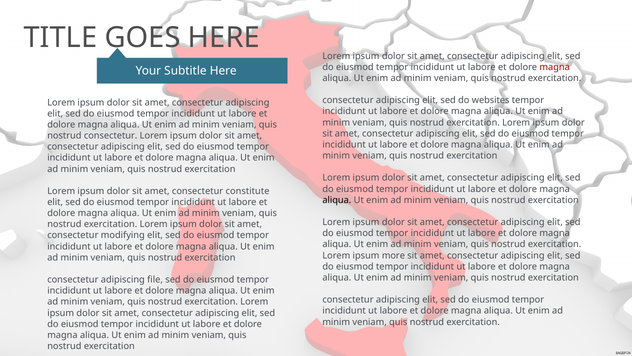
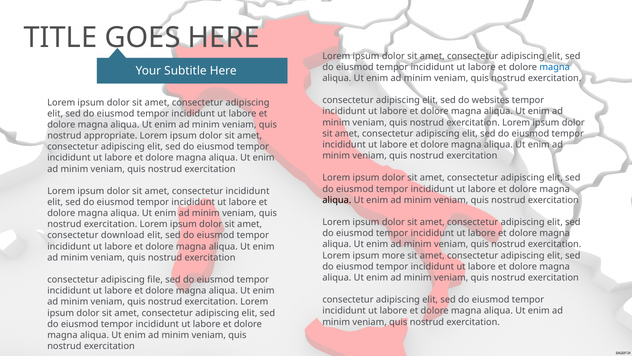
magna colour: red -> blue (555, 67)
nostrud consectetur: consectetur -> appropriate (111, 136)
consectetur constitute: constitute -> incididunt (248, 191)
modifying: modifying -> download (123, 235)
